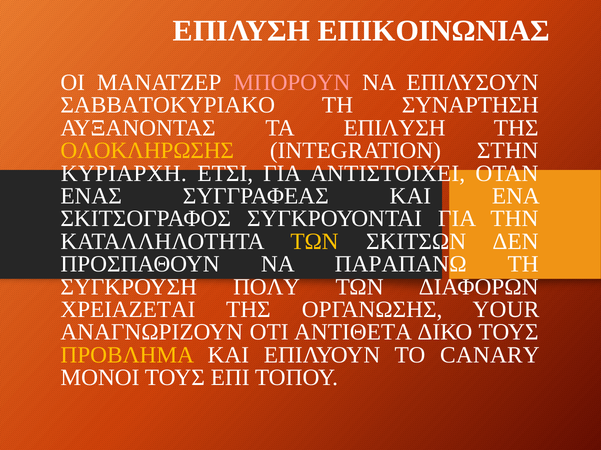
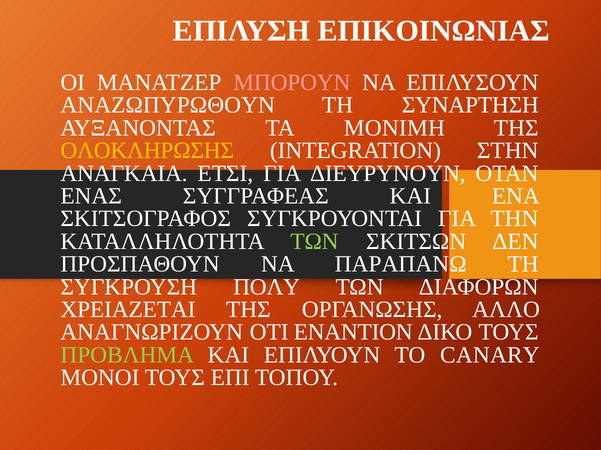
ΣΑΒΒΑΤΟΚΥΡΙΑΚΟ: ΣΑΒΒΑΤΟΚΥΡΙΑΚΟ -> ΑΝΑΖΩΠΥΡΩΘΟΥΝ (168, 105)
ΤΑ ΕΠΙΛΥΣΗ: ΕΠΙΛΥΣΗ -> ΜΟΝΙΜΗ (394, 128)
ΚΥΡΙΑΡΧΗ: ΚΥΡΙΑΡΧΗ -> ΑΝΑΓΚΑΙΑ (124, 174)
ΑΝΤΙΣΤΟΙΧΕΙ: ΑΝΤΙΣΤΟΙΧΕΙ -> ΔΙΕΥΡΥΝΟΥΝ (388, 174)
ΤΩΝ colour: yellow -> light green (315, 242)
YOUR: YOUR -> ΑΛΛΟ (506, 310)
ΑΝΤΙΘΕΤΑ: ΑΝΤΙΘΕΤΑ -> ΕΝΑΝΤΙΟΝ (353, 333)
ΠΡΟΒΛΗΜΑ colour: yellow -> light green (127, 356)
